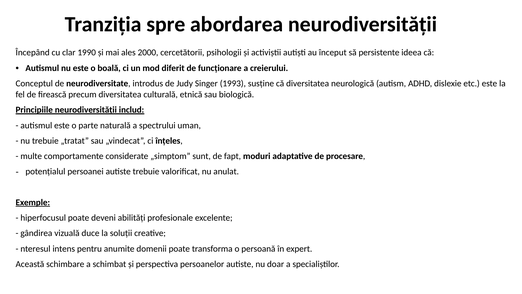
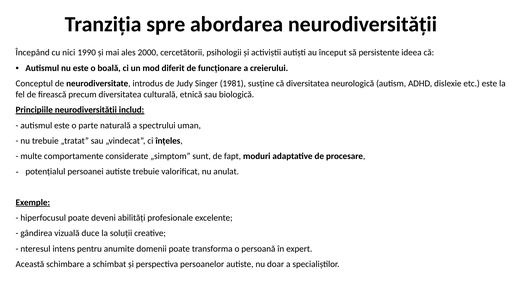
clar: clar -> nici (69, 53)
1993: 1993 -> 1981 (233, 83)
